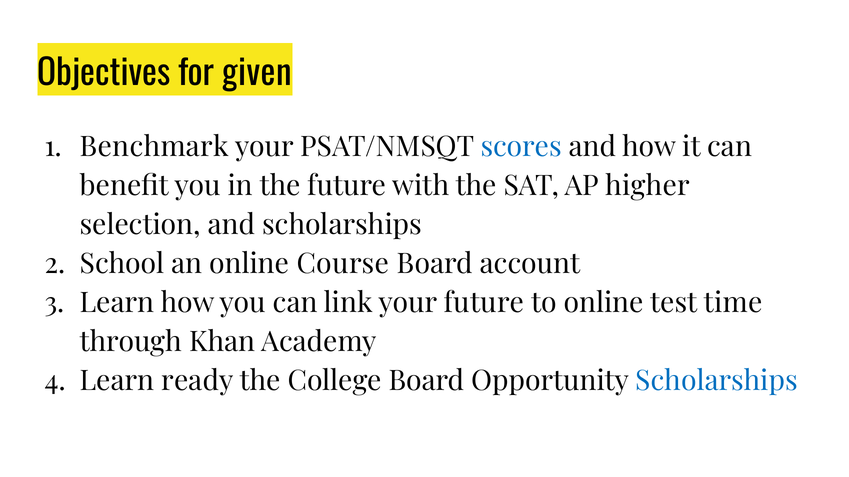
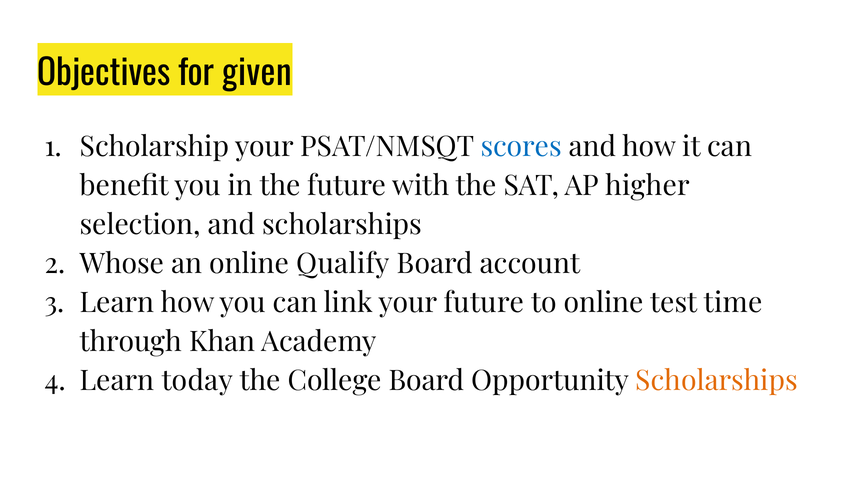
Benchmark: Benchmark -> Scholarship (155, 147)
School: School -> Whose (122, 264)
Course: Course -> Qualify (343, 264)
ready: ready -> today (197, 381)
Scholarships colour: blue -> orange (717, 381)
